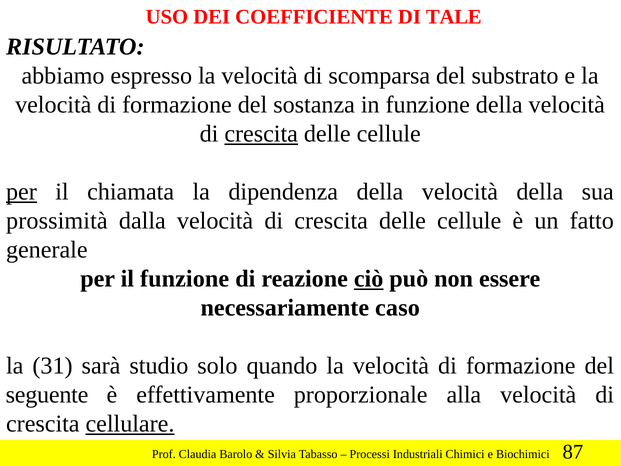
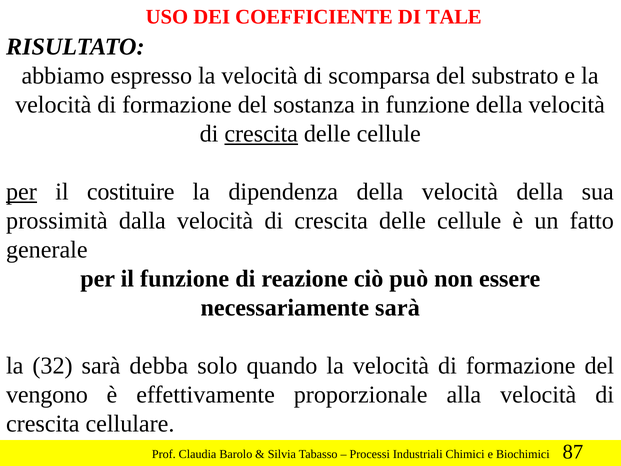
chiamata: chiamata -> costituire (131, 192)
ciò underline: present -> none (369, 279)
necessariamente caso: caso -> sarà (397, 308)
31: 31 -> 32 (53, 366)
studio: studio -> debba (159, 366)
seguente: seguente -> vengono (47, 395)
cellulare underline: present -> none (130, 424)
